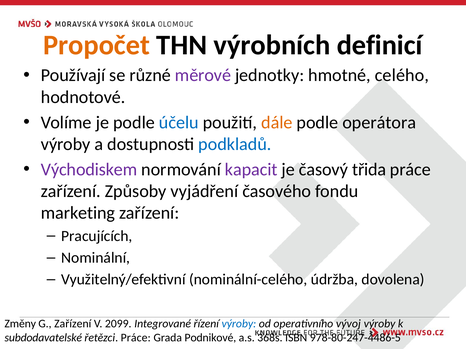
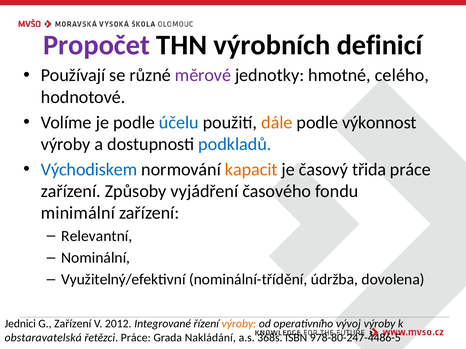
Propočet colour: orange -> purple (96, 45)
operátora: operátora -> výkonnost (379, 123)
Východiskem colour: purple -> blue (89, 170)
kapacit colour: purple -> orange (251, 170)
marketing: marketing -> minimální (78, 213)
Pracujících: Pracujících -> Relevantní (97, 236)
nominální-celého: nominální-celého -> nominální-třídění (248, 280)
Změny: Změny -> Jednici (20, 324)
2099: 2099 -> 2012 (118, 324)
výroby colour: blue -> orange (239, 324)
subdodavatelské: subdodavatelské -> obstaravatelská (43, 338)
Podnikové: Podnikové -> Nakládání (210, 338)
